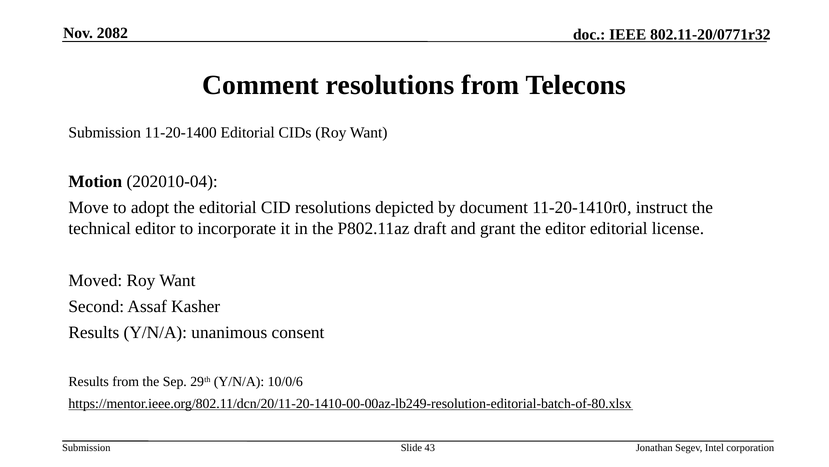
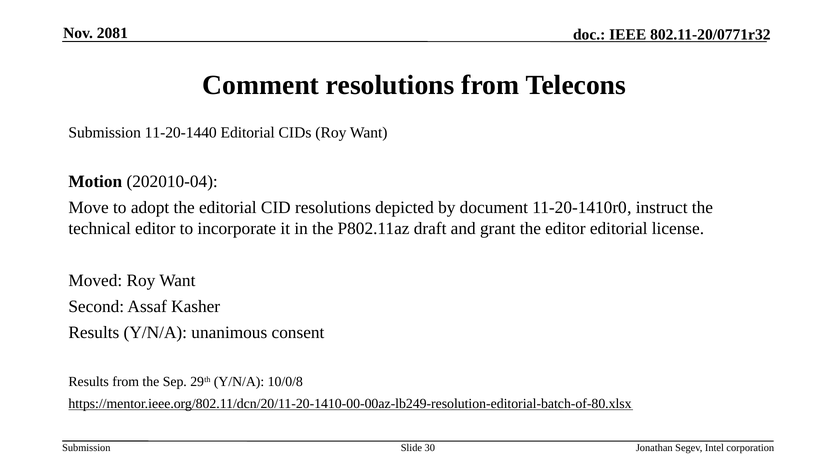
2082: 2082 -> 2081 (112, 33)
11-20-1400: 11-20-1400 -> 11-20-1440 (181, 133)
10/0/6: 10/0/6 -> 10/0/8 (285, 381)
43: 43 -> 30 (430, 447)
